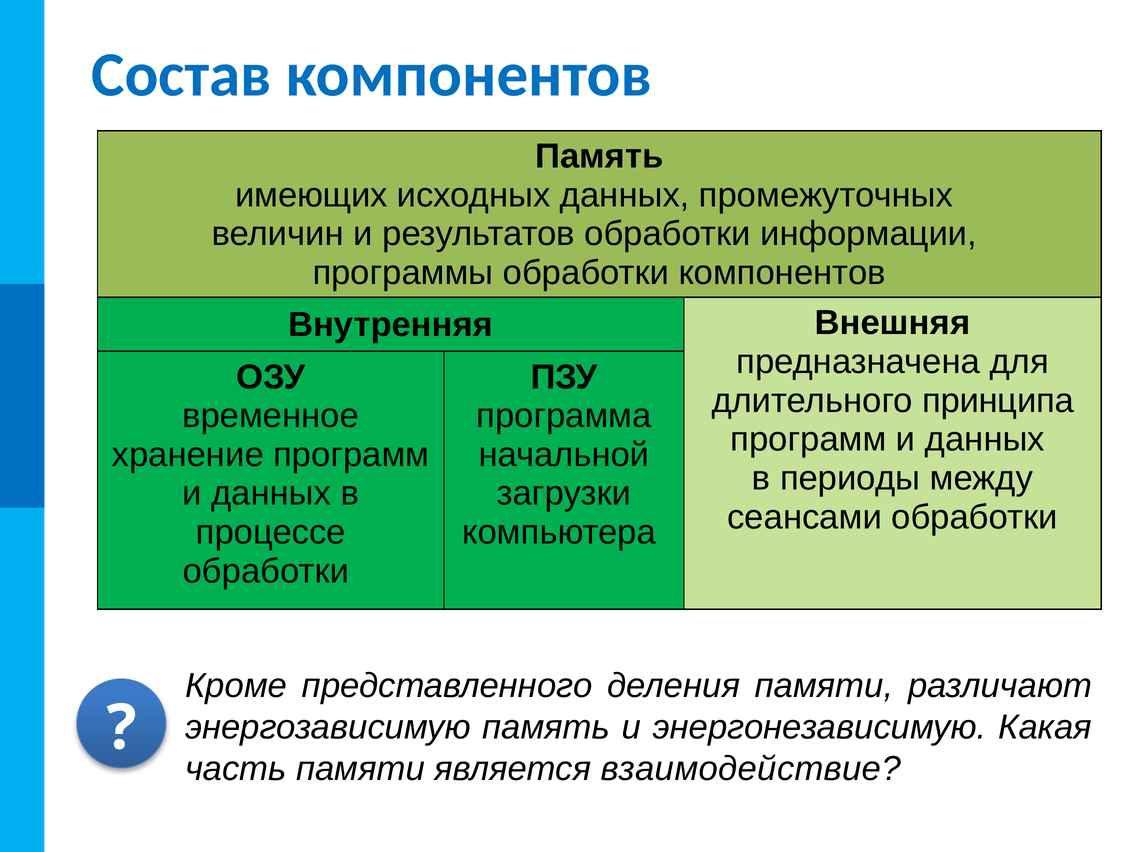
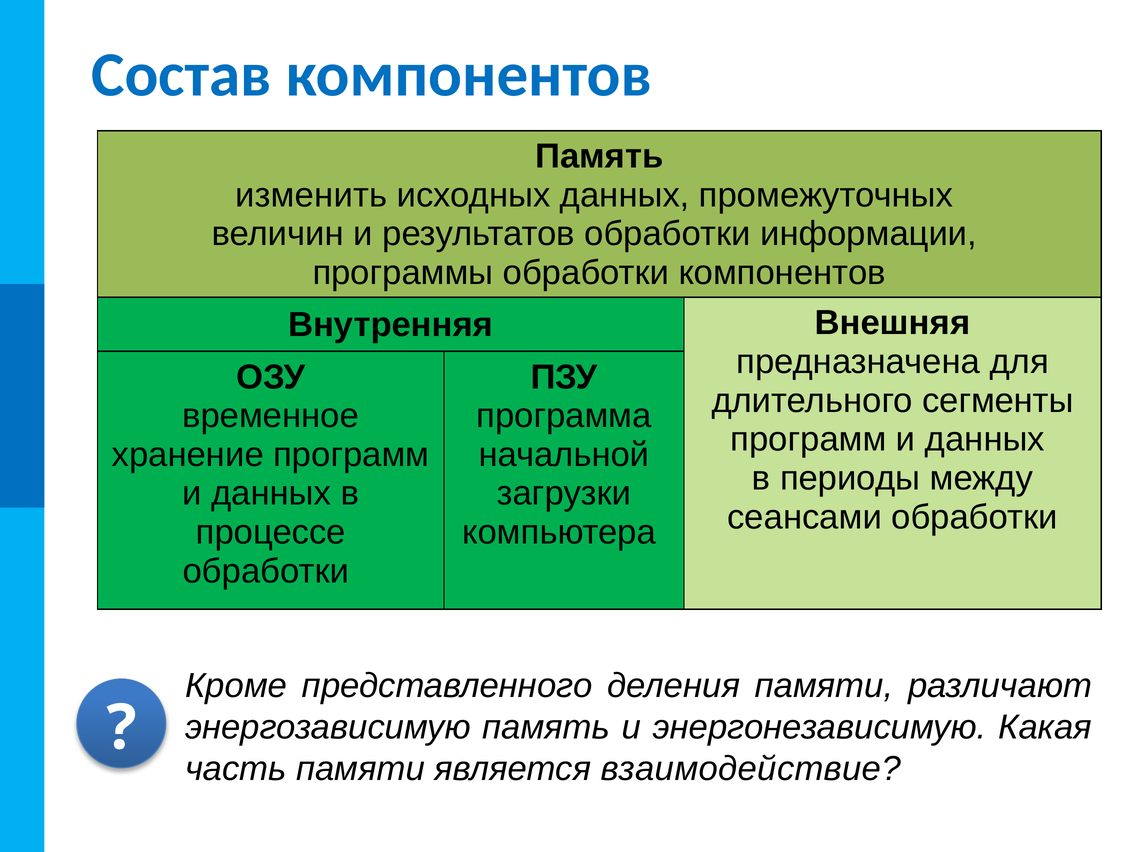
имеющих: имеющих -> изменить (311, 195)
принципа: принципа -> сегменты (998, 401)
